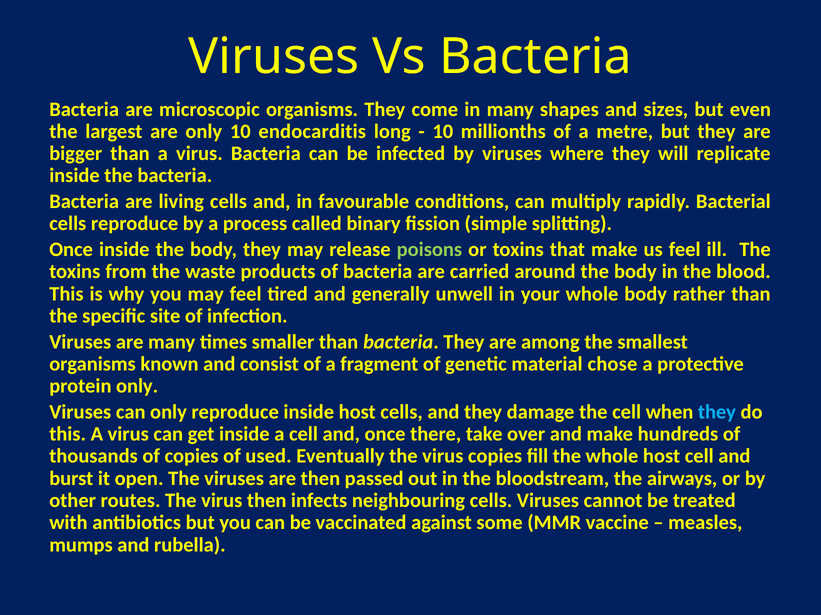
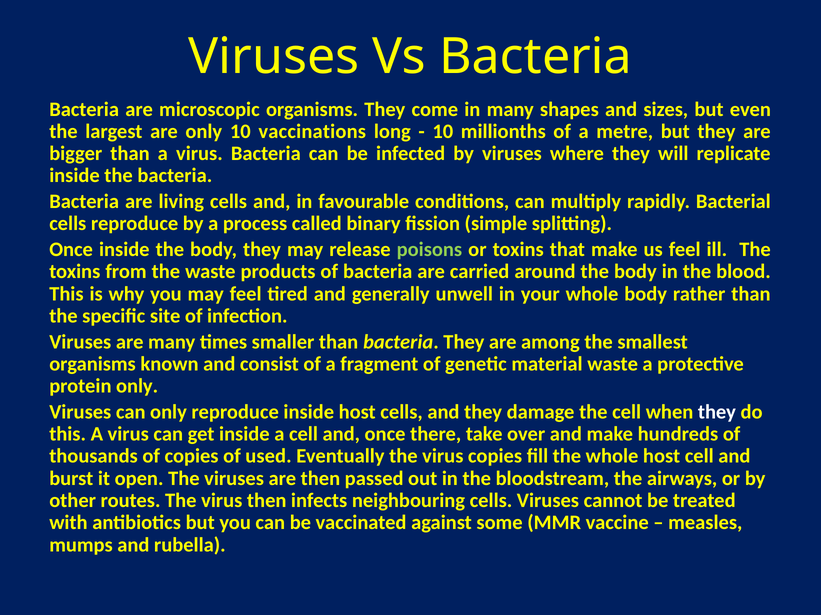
endocarditis: endocarditis -> vaccinations (312, 132)
material chose: chose -> waste (613, 364)
they colour: light blue -> white (717, 412)
